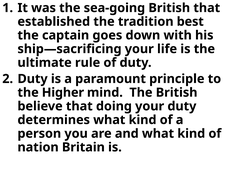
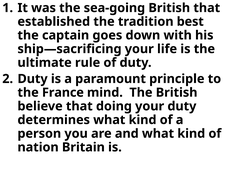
Higher: Higher -> France (63, 93)
